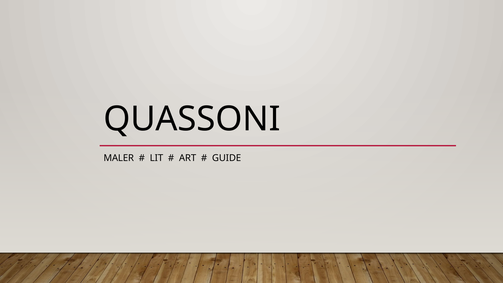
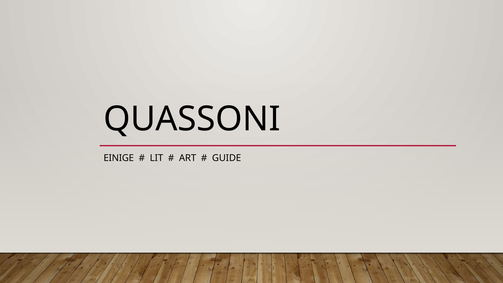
MALER: MALER -> EINIGE (119, 158)
